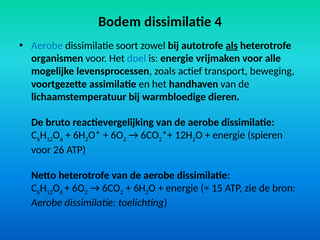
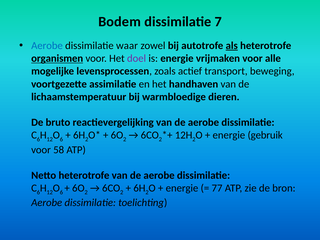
4: 4 -> 7 (218, 22)
soort: soort -> waar (127, 46)
organismen underline: none -> present (57, 58)
doel colour: blue -> purple (137, 58)
spieren: spieren -> gebruik (265, 135)
26: 26 -> 58 (59, 150)
15: 15 -> 77 (217, 188)
